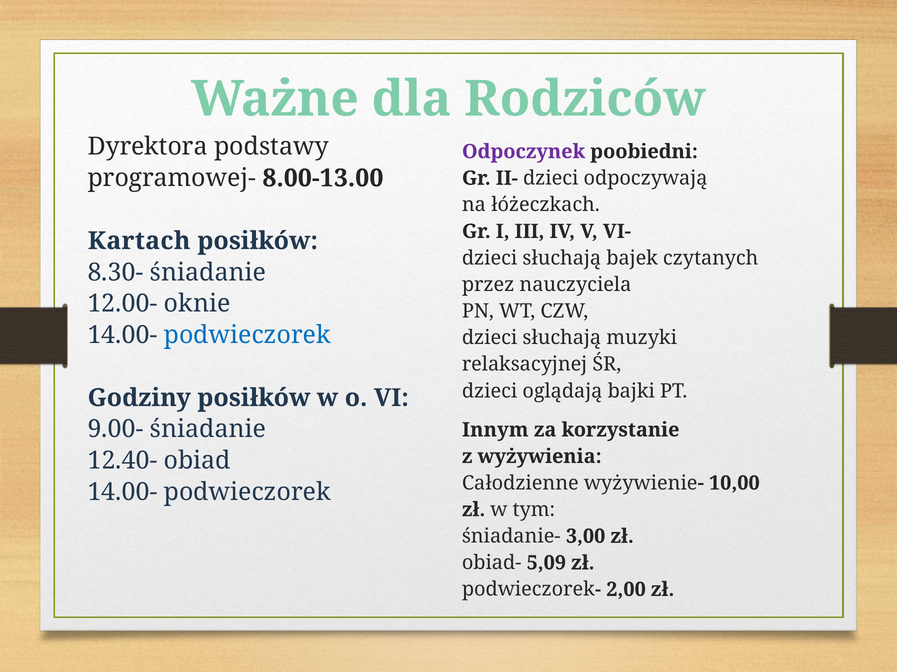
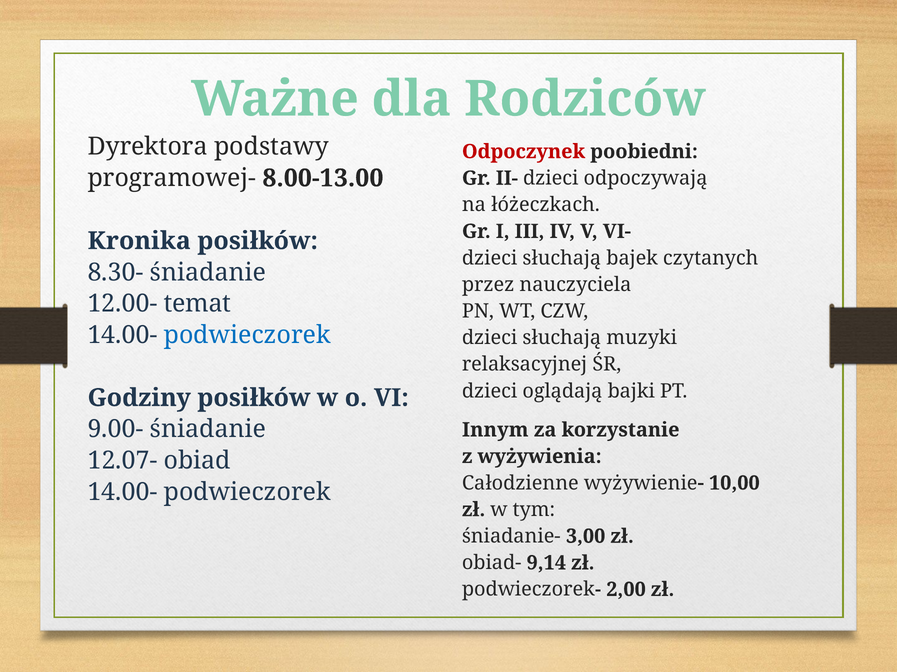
Odpoczynek colour: purple -> red (524, 152)
Kartach: Kartach -> Kronika (139, 241)
oknie: oknie -> temat (197, 304)
12.40-: 12.40- -> 12.07- (122, 461)
5,09: 5,09 -> 9,14 (546, 563)
